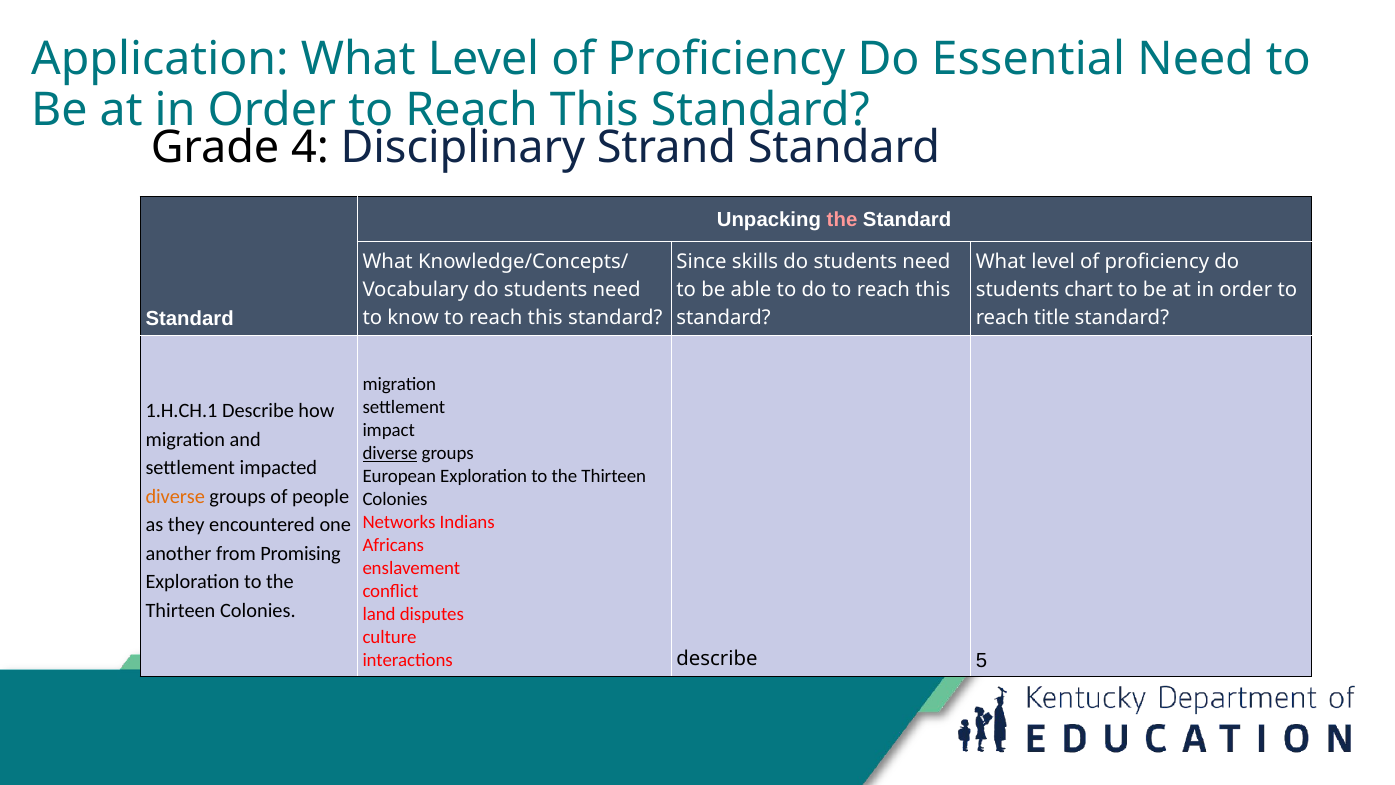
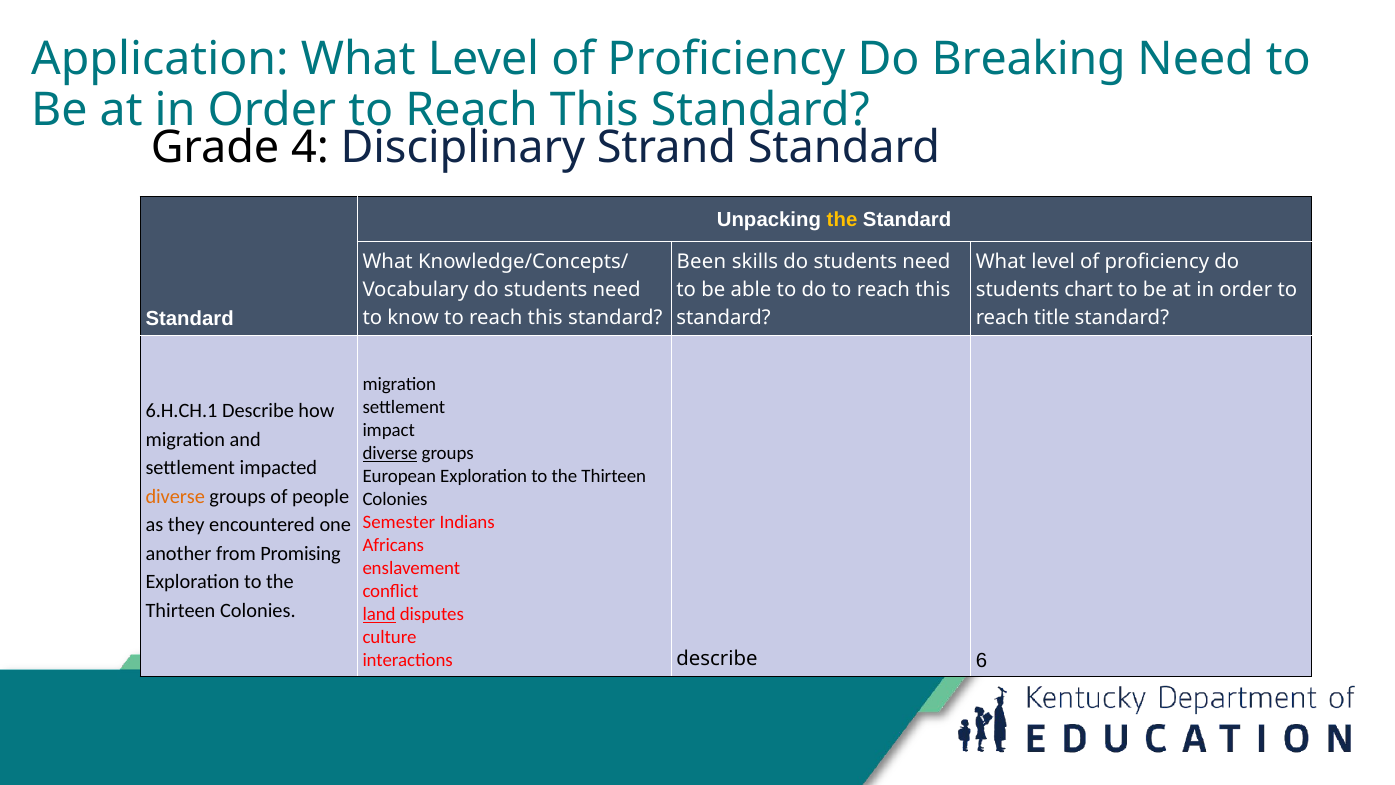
Essential: Essential -> Breaking (1029, 59)
the colour: pink -> yellow (842, 219)
Since: Since -> Been (701, 262)
1.H.CH.1: 1.H.CH.1 -> 6.H.CH.1 (181, 411)
Networks: Networks -> Semester (399, 522)
land underline: none -> present (379, 614)
5: 5 -> 6 (981, 660)
